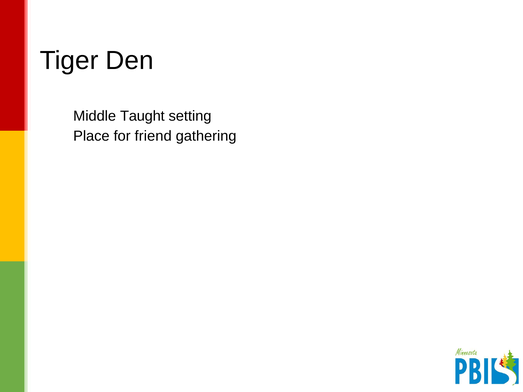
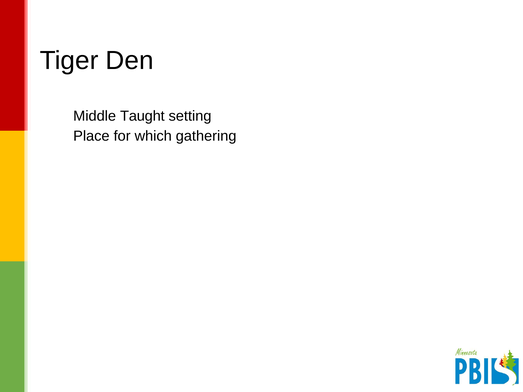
friend: friend -> which (153, 136)
